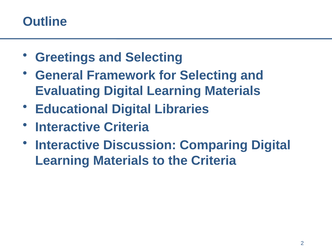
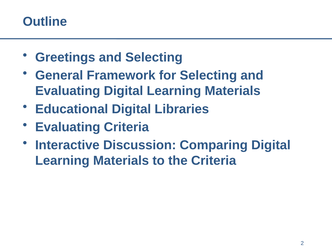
Interactive: Interactive -> Evaluating (68, 127)
